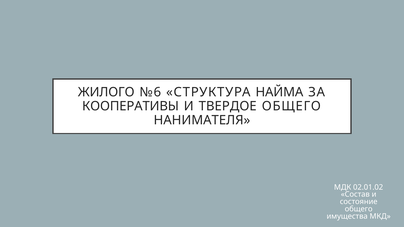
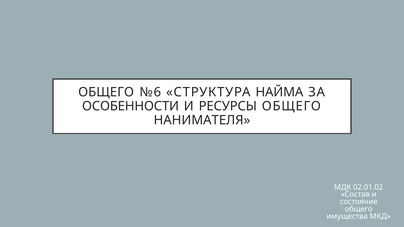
ЖИЛОГО: ЖИЛОГО -> ОБЩЕГО (106, 92)
КООПЕРАТИВЫ: КООПЕРАТИВЫ -> ОСОБЕННОСТИ (131, 106)
ТВЕРДОЕ: ТВЕРДОЕ -> РЕСУРСЫ (228, 106)
